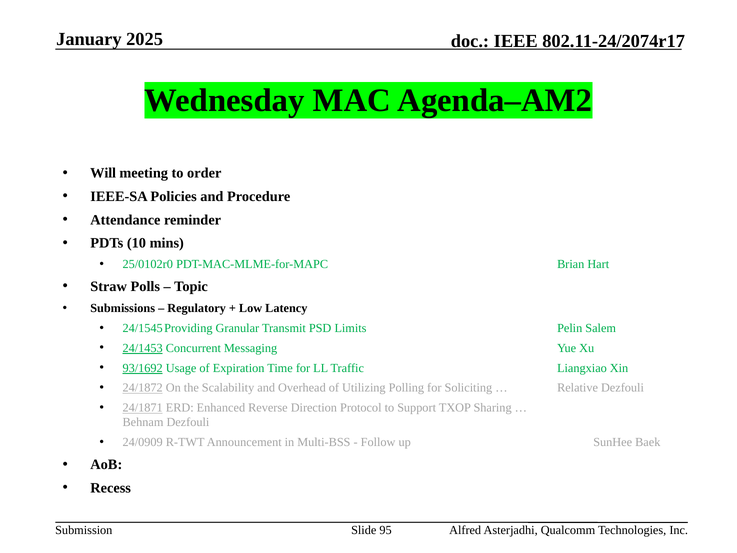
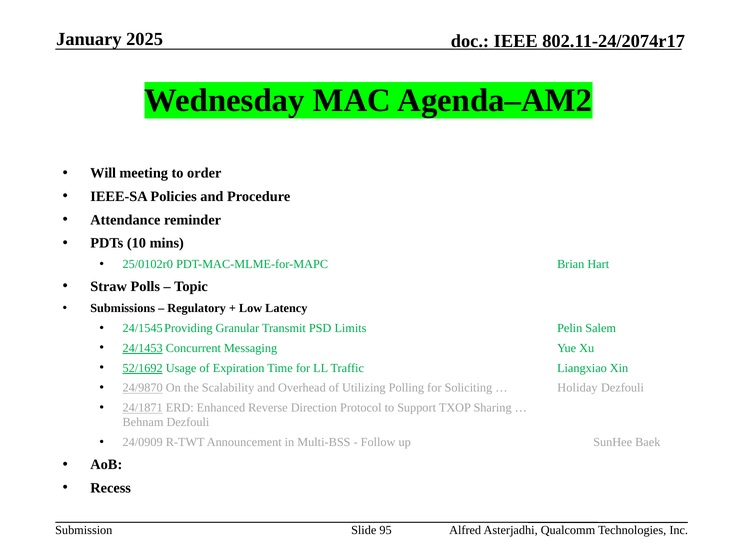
93/1692: 93/1692 -> 52/1692 (143, 368)
24/1872: 24/1872 -> 24/9870 (143, 388)
Relative: Relative -> Holiday (577, 388)
